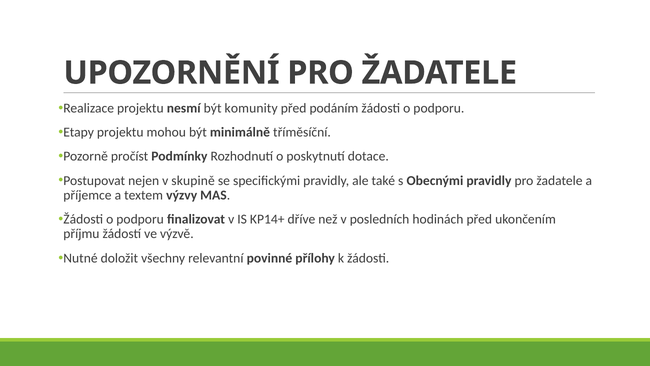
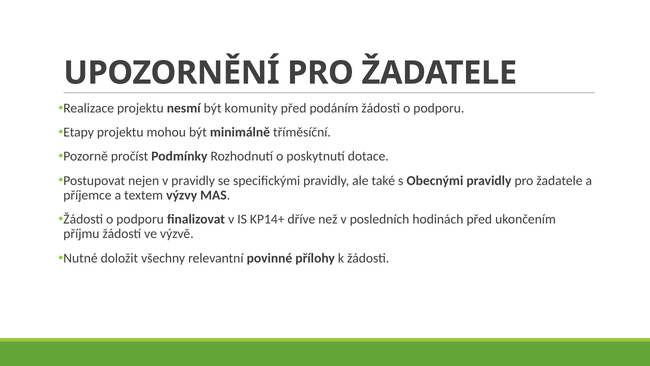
v skupině: skupině -> pravidly (193, 180)
